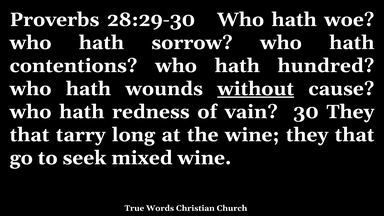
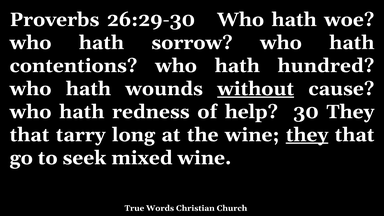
28:29-30: 28:29-30 -> 26:29-30 (151, 20)
vain: vain -> help (251, 112)
they underline: none -> present (307, 135)
